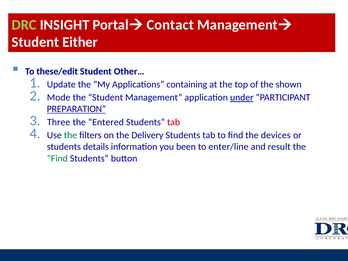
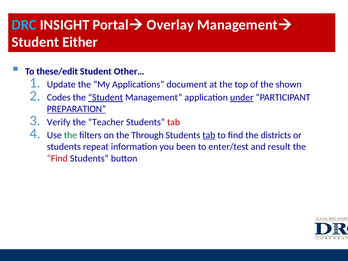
DRC colour: light green -> light blue (24, 25)
Contact: Contact -> Overlay (170, 25)
containing: containing -> document (187, 84)
Mode: Mode -> Codes (59, 97)
Student underline: none -> present (106, 97)
Three: Three -> Verify (59, 122)
Entered: Entered -> Teacher (106, 122)
Delivery: Delivery -> Through (147, 135)
tab underline: none -> present (209, 135)
devices: devices -> districts (276, 135)
details: details -> repeat (96, 147)
enter/line: enter/line -> enter/test (228, 147)
Find colour: green -> red (57, 158)
